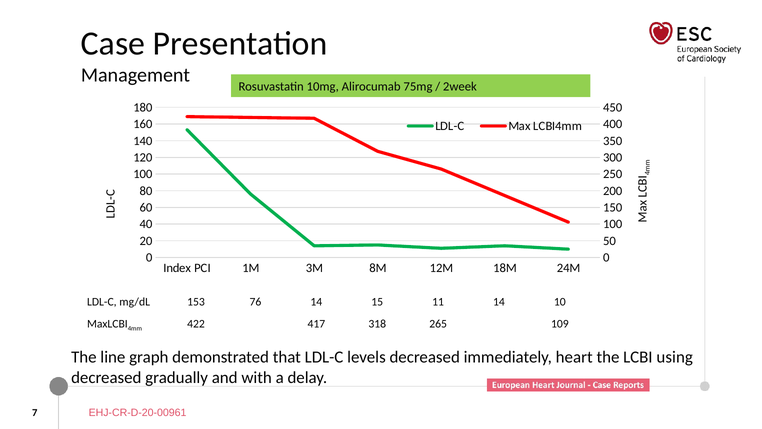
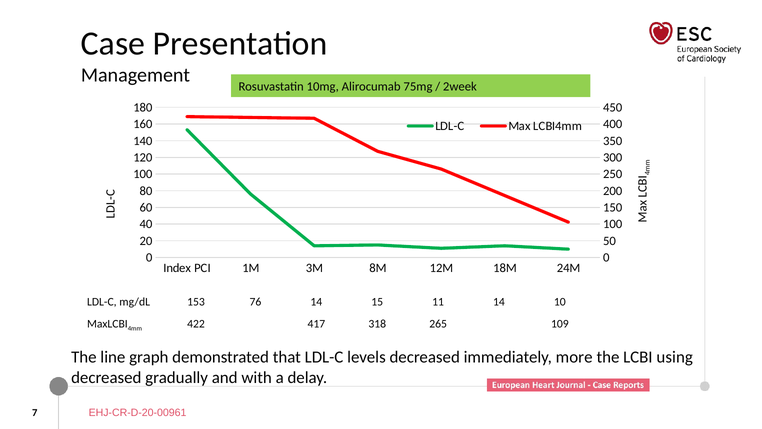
heart: heart -> more (574, 357)
